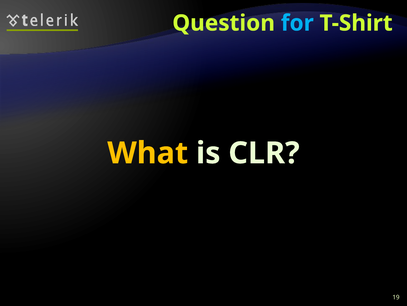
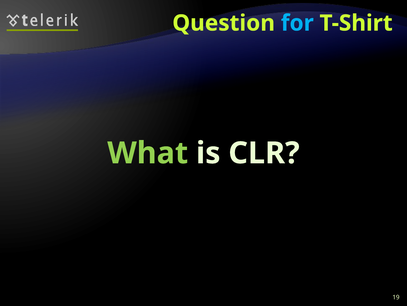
What colour: yellow -> light green (148, 153)
